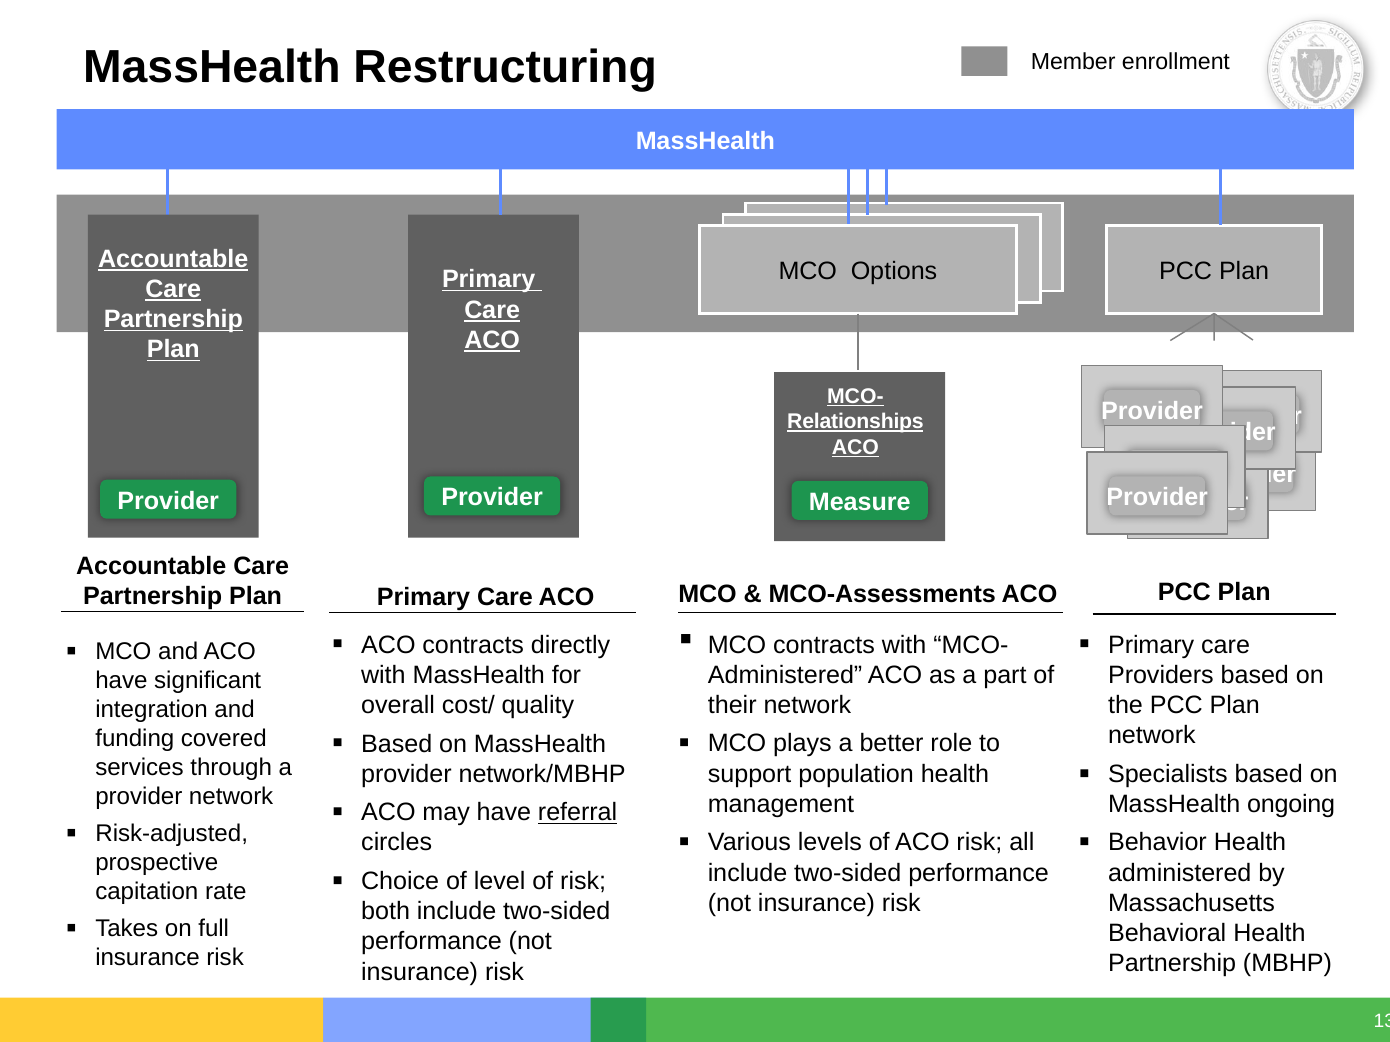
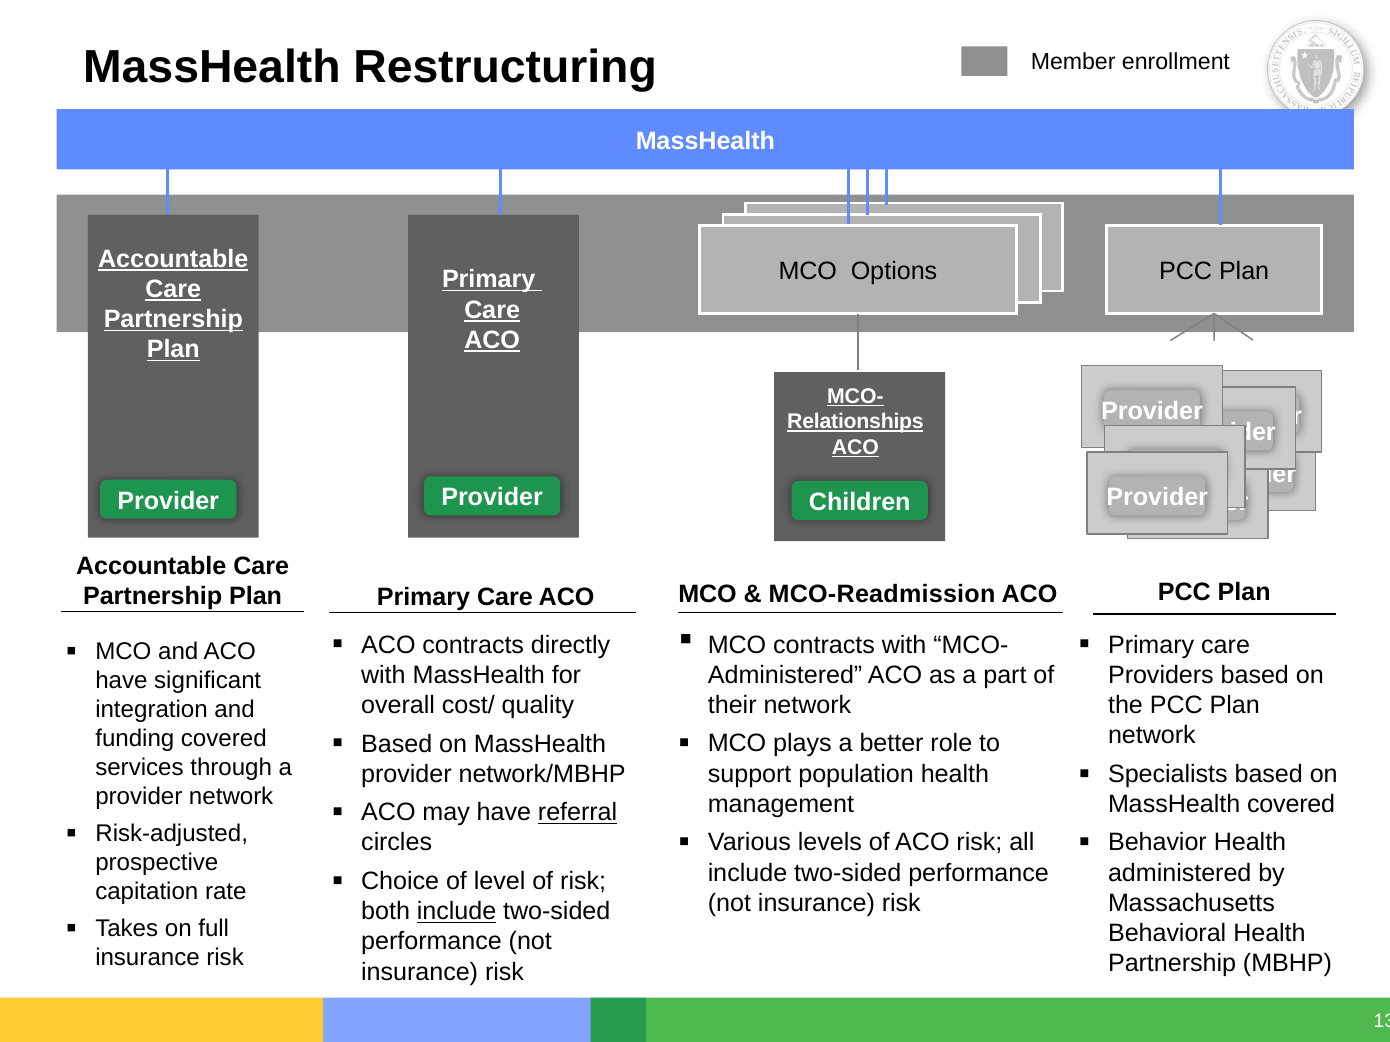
Measure: Measure -> Children (860, 502)
MCO-Assessments: MCO-Assessments -> MCO-Readmission (882, 594)
MassHealth ongoing: ongoing -> covered (1291, 804)
include underline: none -> present (457, 912)
